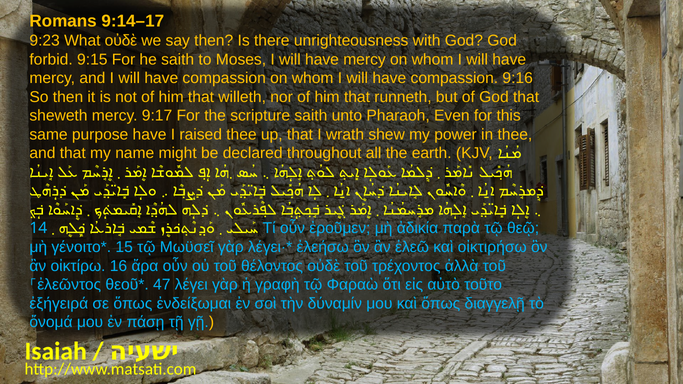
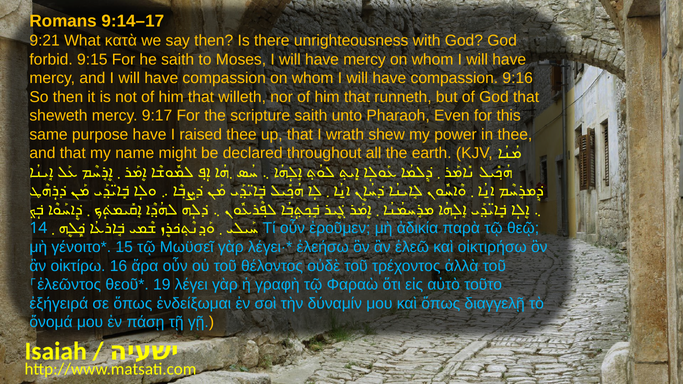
9:23: 9:23 -> 9:21 (45, 41)
What οὐδὲ: οὐδὲ -> κατὰ (121, 41)
47: 47 -> 19 (162, 285)
